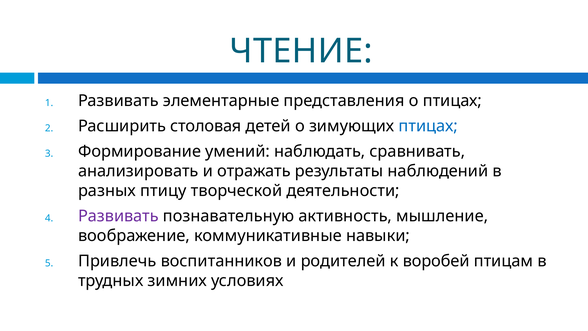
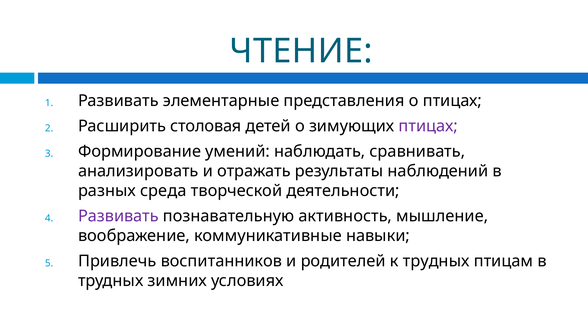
птицах colour: blue -> purple (428, 126)
птицу: птицу -> среда (163, 191)
к воробей: воробей -> трудных (436, 261)
